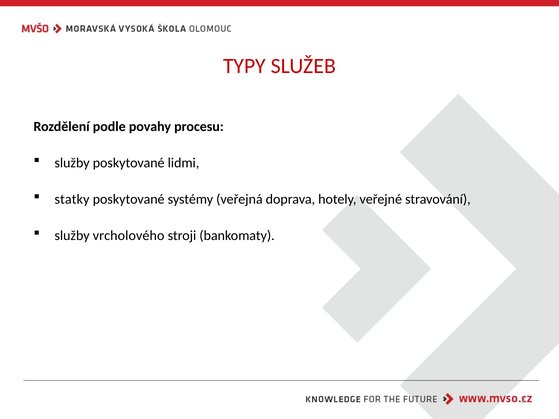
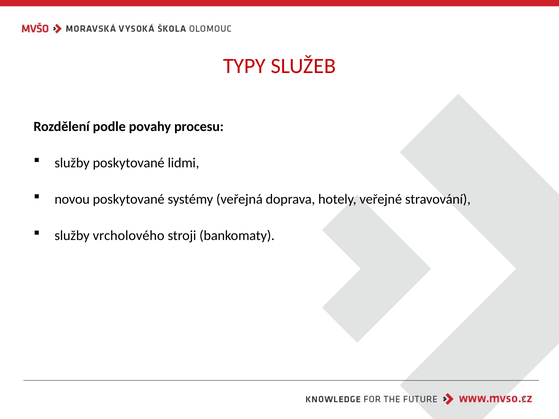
statky: statky -> novou (72, 199)
